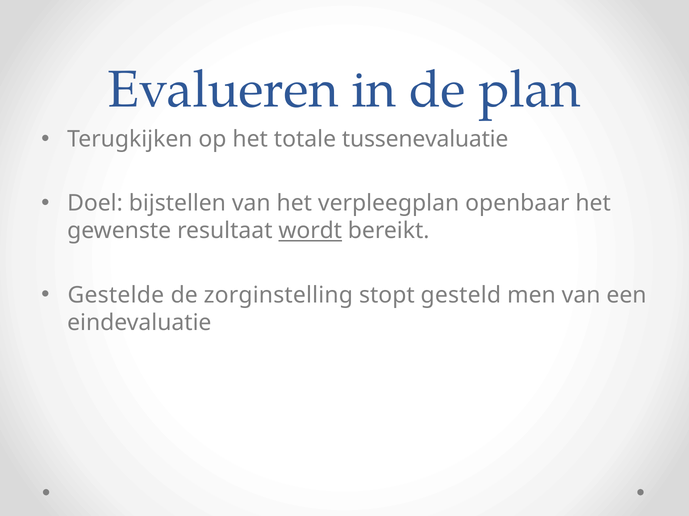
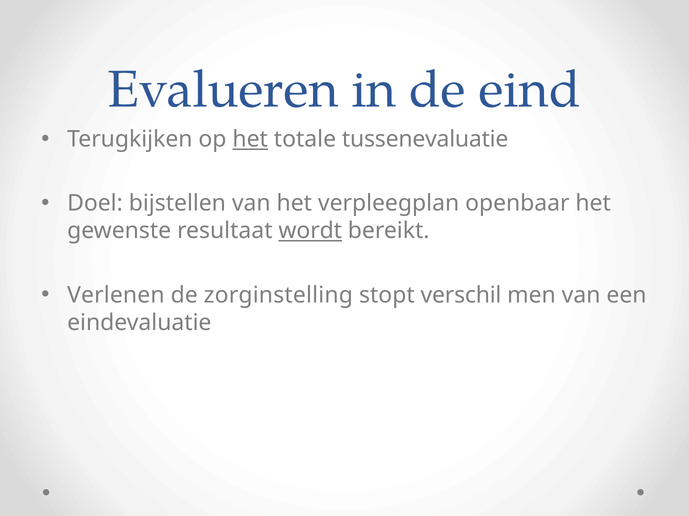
plan: plan -> eind (530, 90)
het underline: none -> present (250, 139)
Gestelde: Gestelde -> Verlenen (116, 296)
gesteld: gesteld -> verschil (461, 296)
